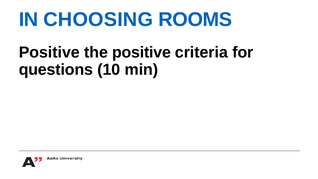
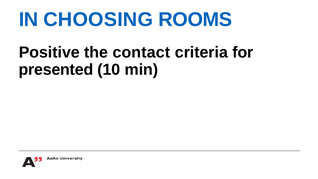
the positive: positive -> contact (141, 52)
questions: questions -> presented (56, 70)
